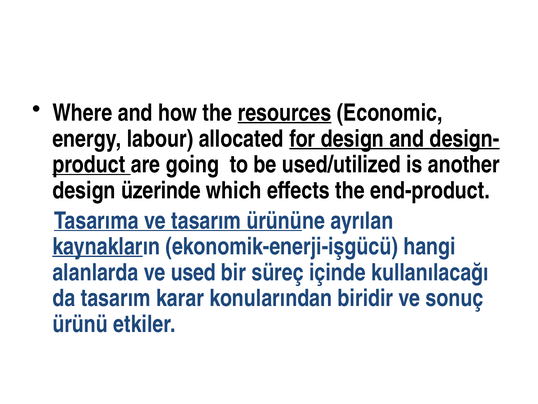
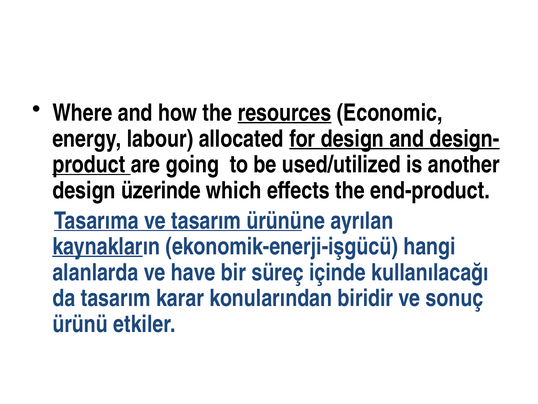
used: used -> have (193, 272)
